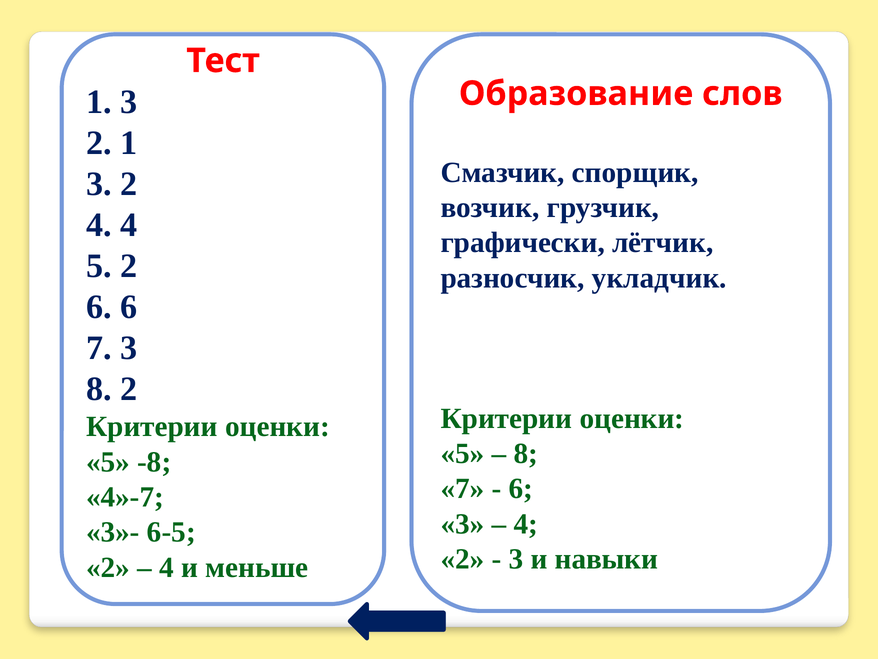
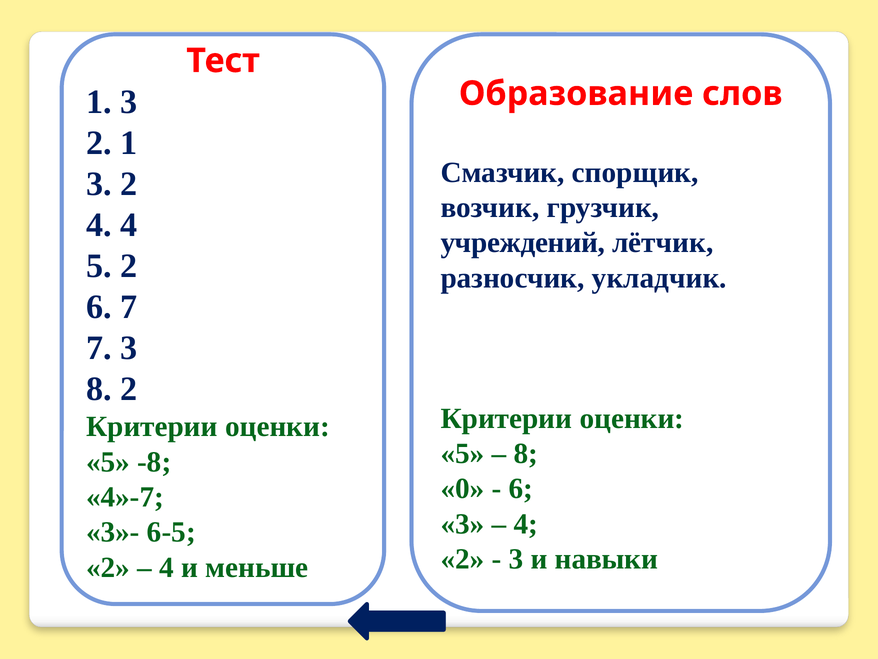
графически: графически -> учреждений (523, 243)
6 6: 6 -> 7 (129, 307)
7: 7 -> 0 (463, 488)
